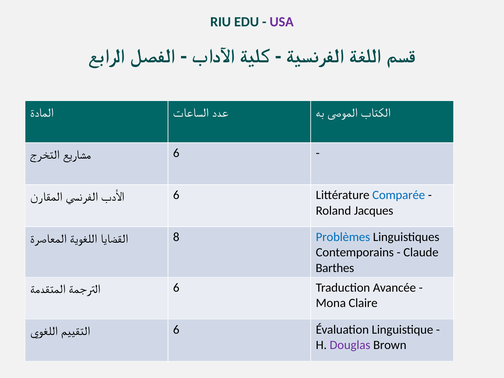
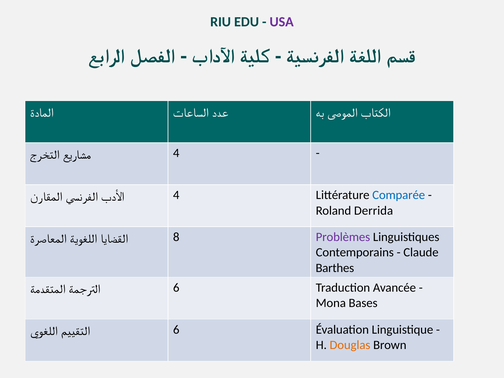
6: 6 -> 4 (176, 153)
6: 6 -> 4 (176, 195)
Jacques: Jacques -> Derrida (374, 211)
Problèmes colour: blue -> purple (343, 237)
Claire: Claire -> Bases (363, 303)
Douglas colour: purple -> orange (350, 345)
